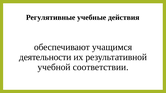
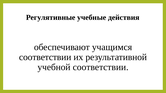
деятельности: деятельности -> соответствии (45, 57)
